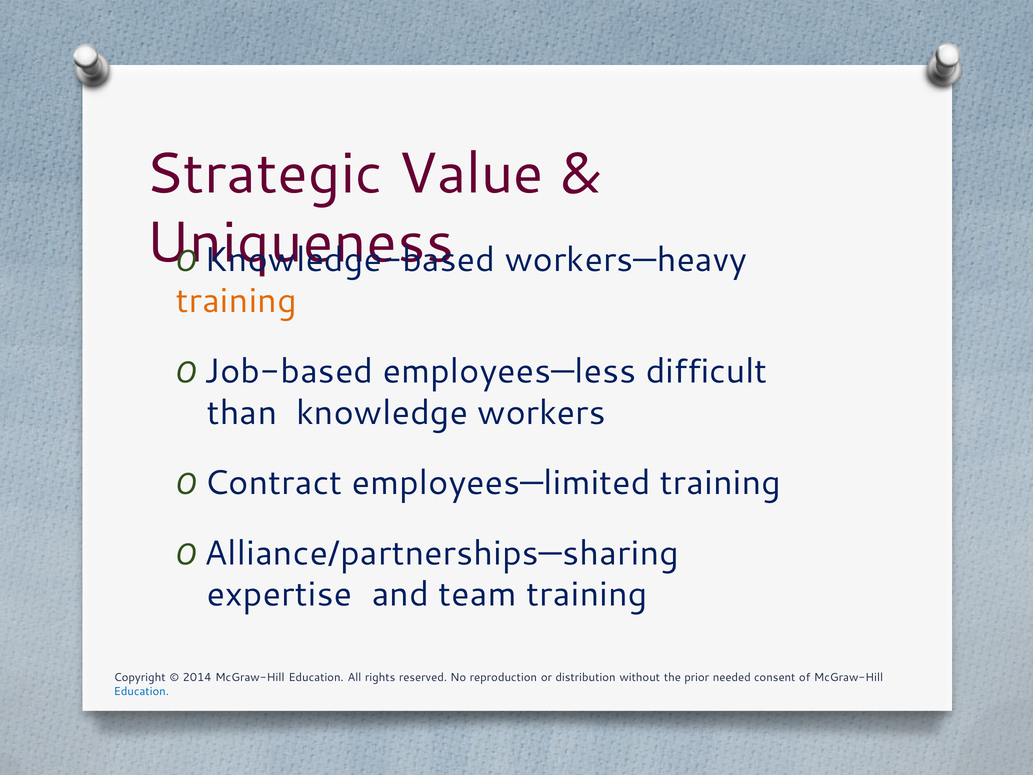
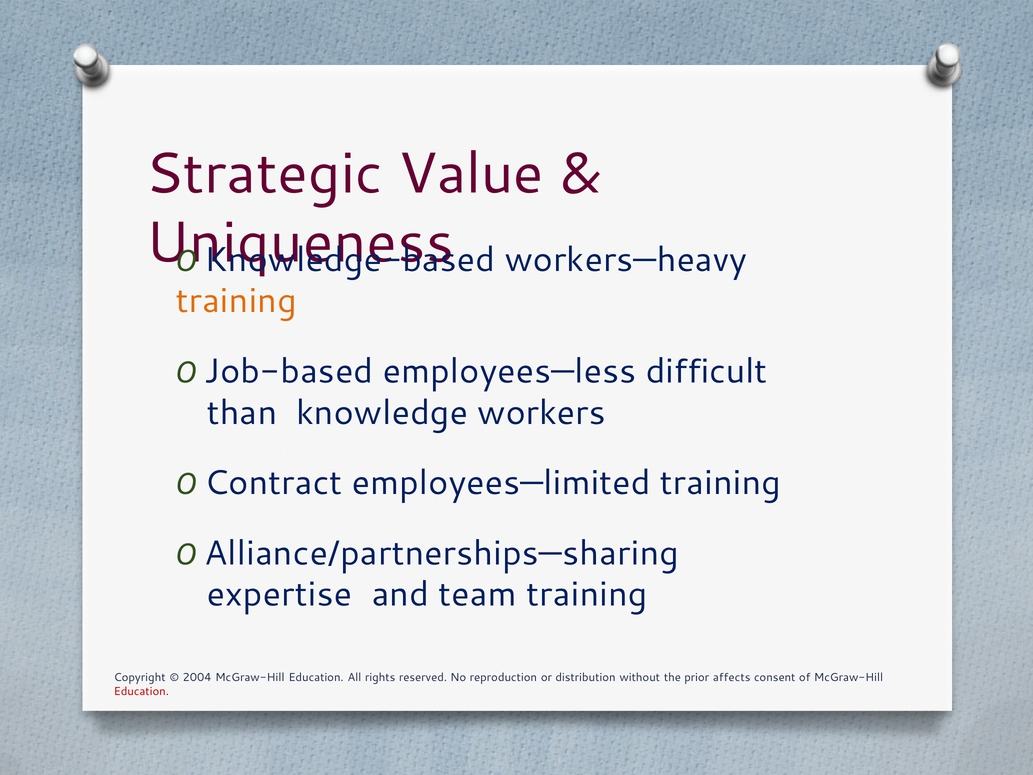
2014: 2014 -> 2004 (197, 677)
needed: needed -> affects (732, 677)
Education colour: blue -> red (141, 691)
